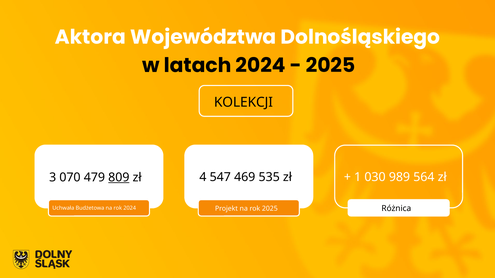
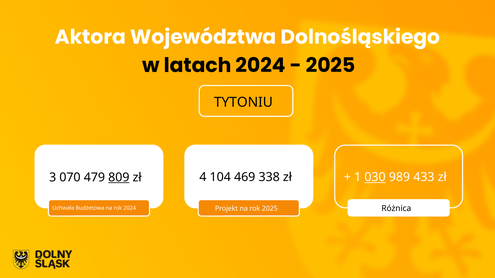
KOLEKCJI: KOLEKCJI -> TYTONIU (243, 102)
547: 547 -> 104 (220, 178)
535: 535 -> 338 (269, 178)
030 underline: none -> present (375, 178)
564: 564 -> 433 (424, 178)
